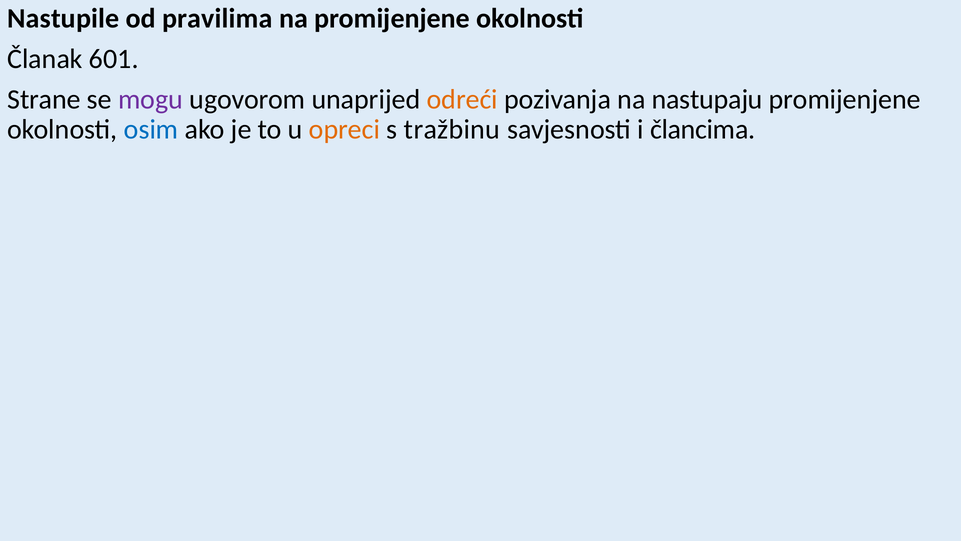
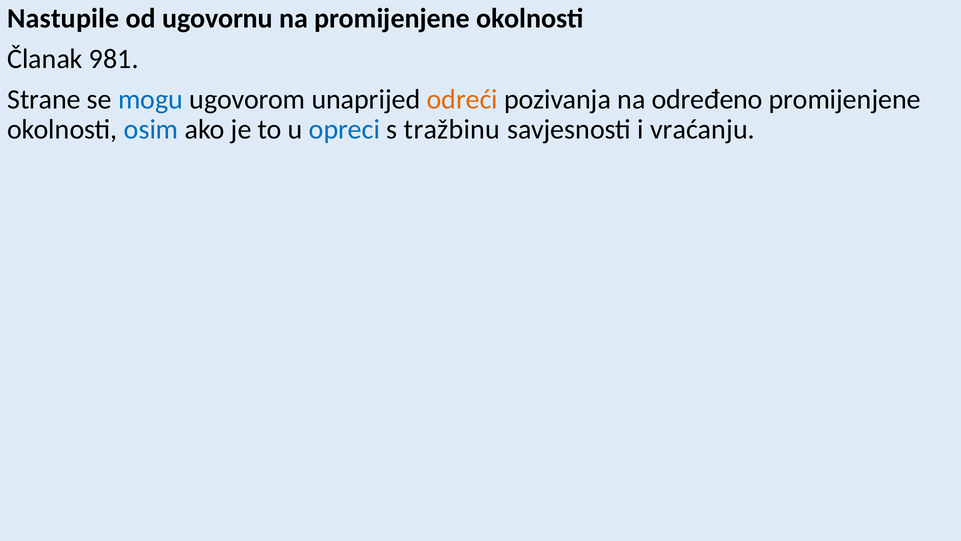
pravilima: pravilima -> ugovornu (218, 19)
601: 601 -> 981 (114, 59)
mogu colour: purple -> blue (151, 99)
nastupaju: nastupaju -> određeno (707, 99)
opreci colour: orange -> blue (344, 129)
člancima: člancima -> vraćanju (702, 129)
